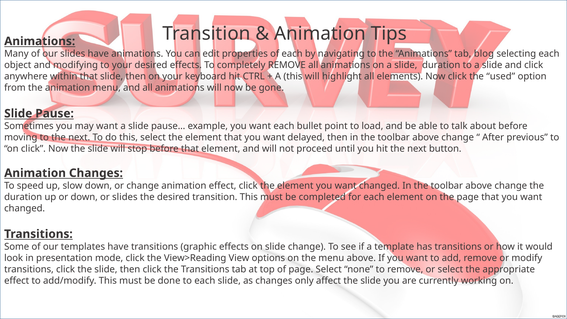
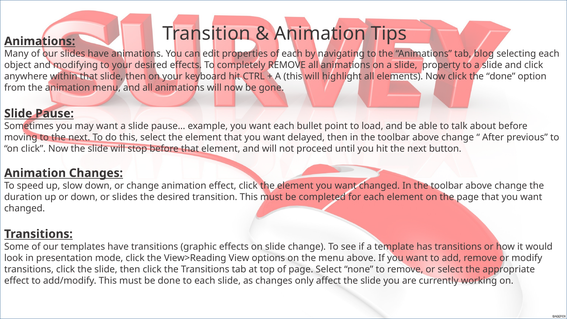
slide duration: duration -> property (441, 65)
the used: used -> done (501, 76)
